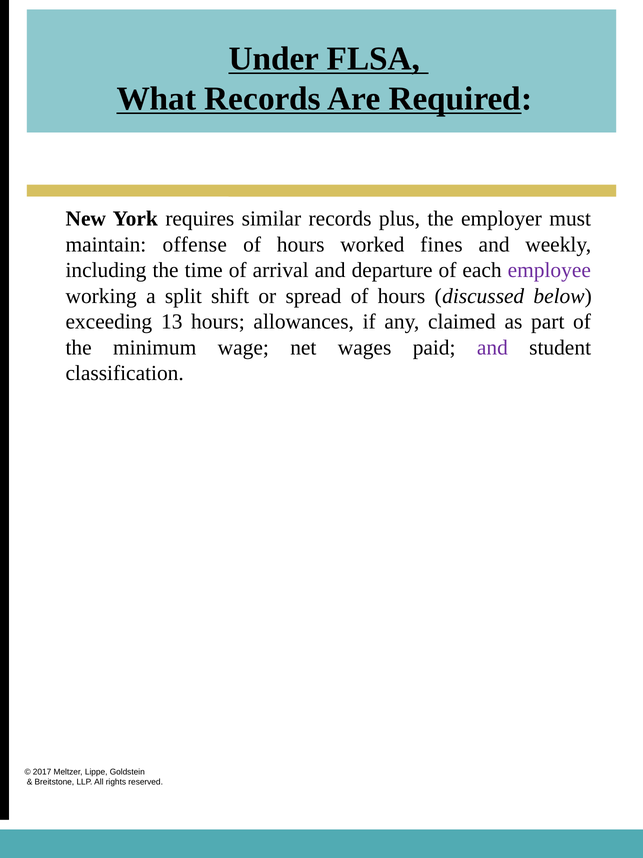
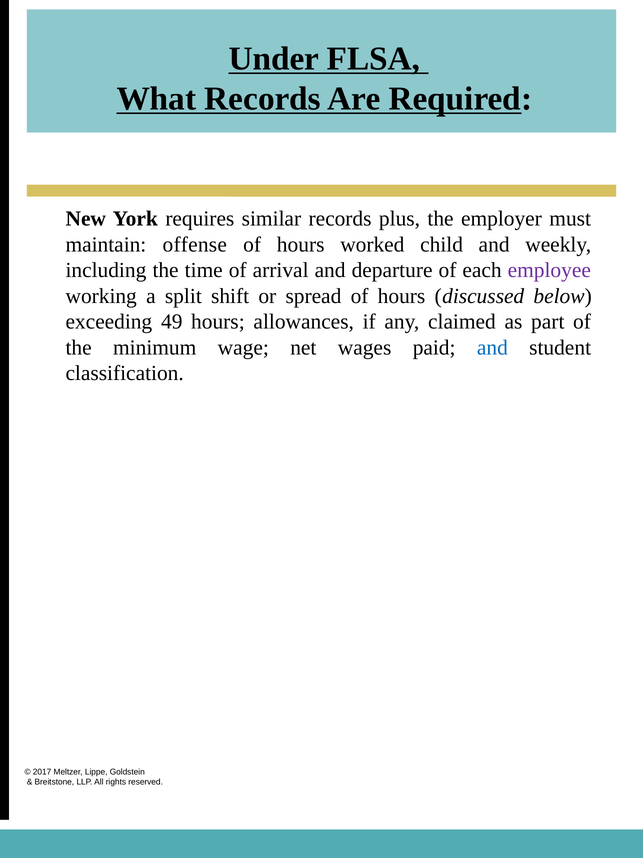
fines: fines -> child (442, 244)
13: 13 -> 49 (172, 321)
and colour: purple -> blue (492, 347)
